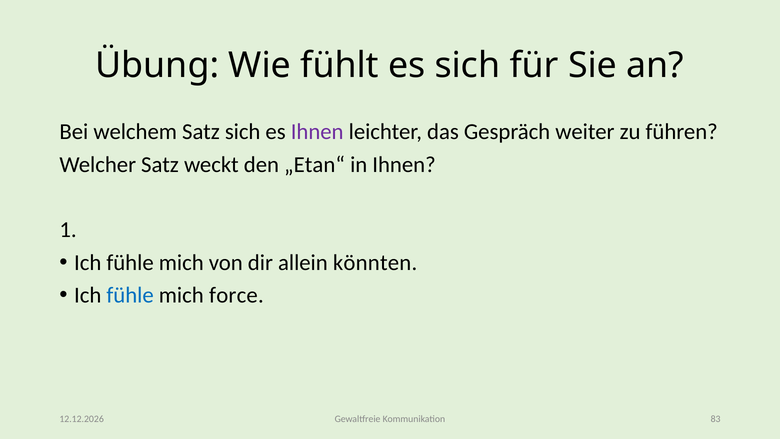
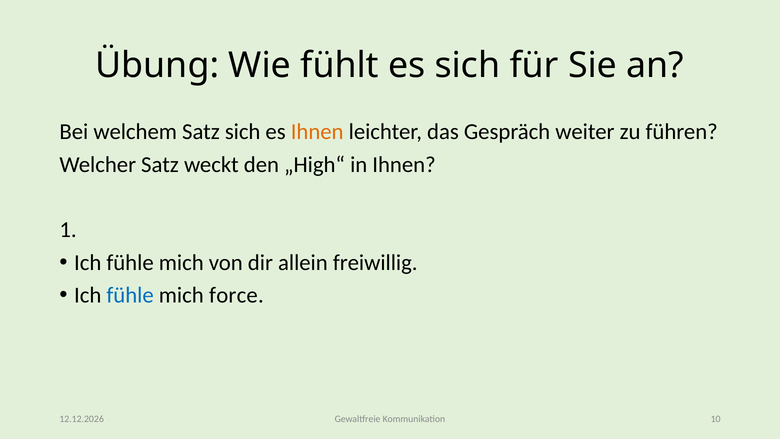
Ihnen colour: purple -> orange (317, 132)
„Etan“: „Etan“ -> „High“ (315, 164)
könnten: könnten -> freiwillig (375, 262)
83: 83 -> 10 (716, 419)
